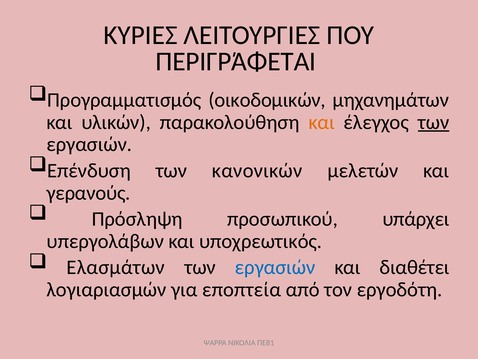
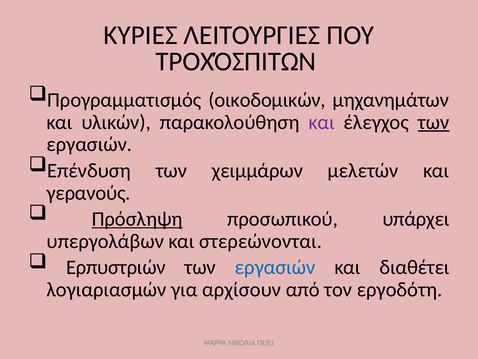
ΠΕΡΙΓΡΆΦΕΤΑΙ: ΠΕΡΙΓΡΆΦΕΤΑΙ -> ΤΡΟΧΌΣΠΙΤΩΝ (236, 61)
και colour: orange -> purple (322, 122)
κανονικών: κανονικών -> χειμμάρων (257, 170)
Πρόσληψη underline: none -> present (137, 219)
υποχρεωτικός: υποχρεωτικός -> στερεώνονται (261, 241)
Ελασμάτων: Ελασμάτων -> Ερπυστριών (116, 267)
εποπτεία: εποπτεία -> αρχίσουν (242, 289)
